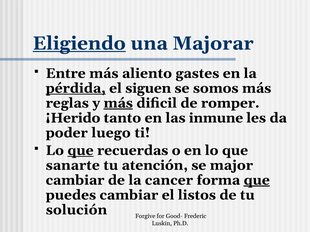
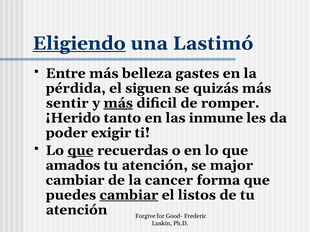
Majorar: Majorar -> Lastimó (213, 43)
aliento: aliento -> belleza (147, 74)
pérdida underline: present -> none (76, 88)
somos: somos -> quizás (216, 88)
reglas: reglas -> sentir (67, 103)
luego: luego -> exigir (111, 133)
sanarte: sanarte -> amados (73, 166)
que underline: present -> none (257, 180)
cambiar underline: none -> present (129, 195)
solución: solución -> atención (77, 210)
